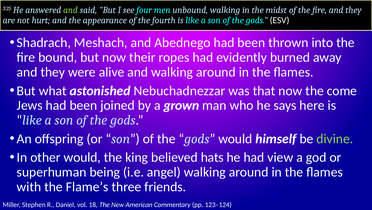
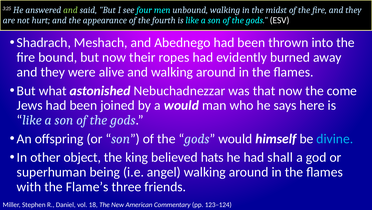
a grown: grown -> would (181, 105)
divine colour: light green -> light blue (335, 138)
other would: would -> object (82, 157)
view: view -> shall (280, 157)
